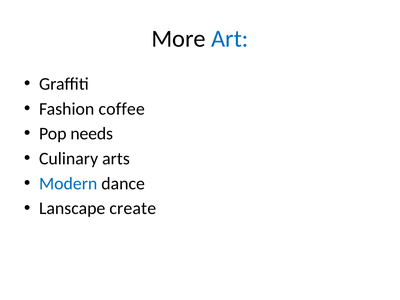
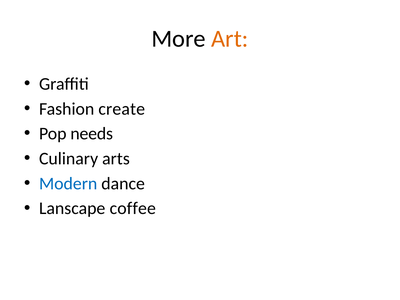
Art colour: blue -> orange (230, 39)
coffee: coffee -> create (122, 109)
create: create -> coffee (133, 208)
